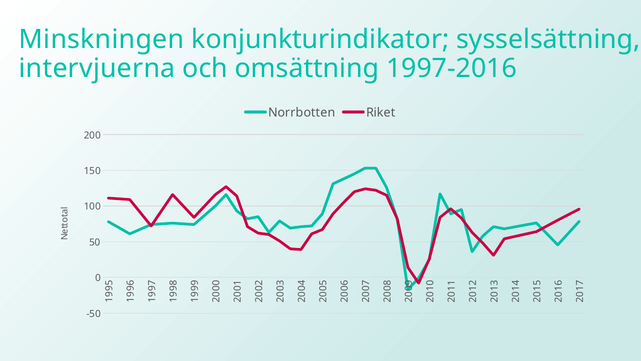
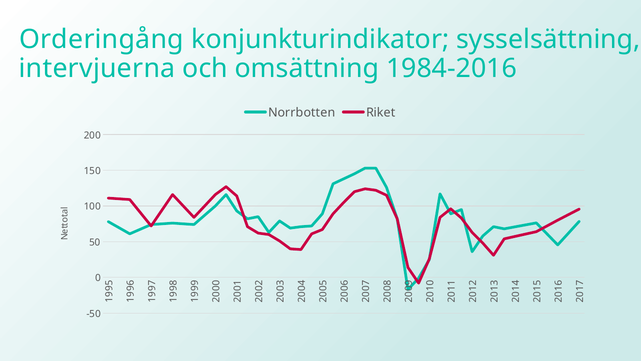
Minskningen: Minskningen -> Orderingång (101, 39)
1997-2016: 1997-2016 -> 1984-2016 (452, 68)
